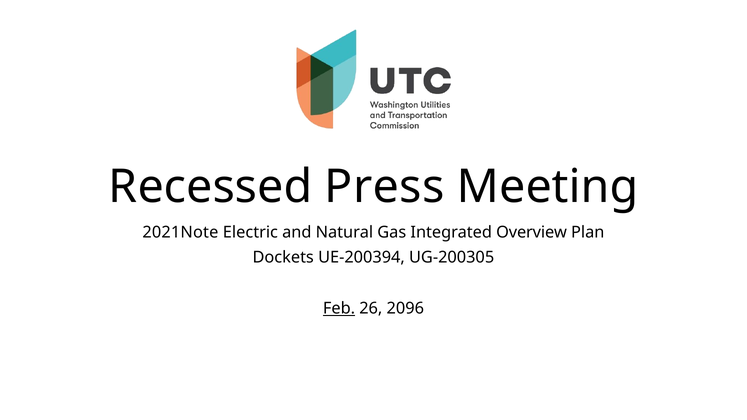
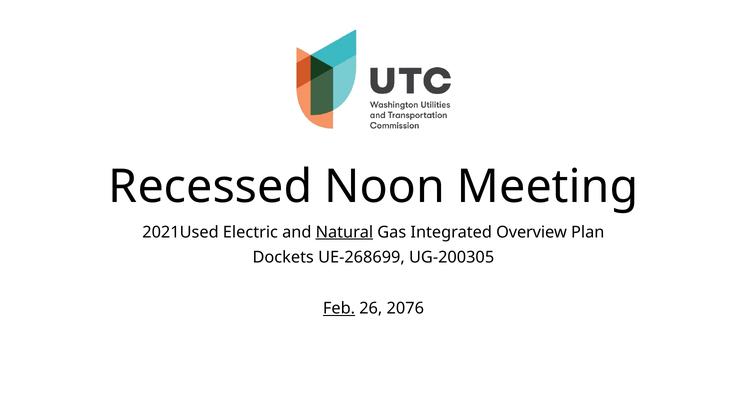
Press: Press -> Noon (385, 187)
2021Note: 2021Note -> 2021Used (180, 232)
Natural underline: none -> present (344, 232)
UE-200394: UE-200394 -> UE-268699 (361, 258)
2096: 2096 -> 2076 (405, 309)
